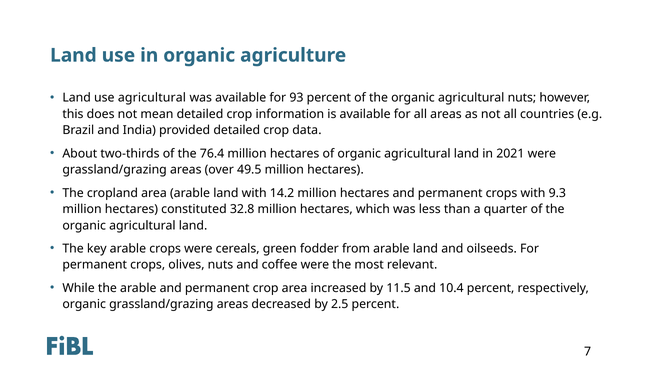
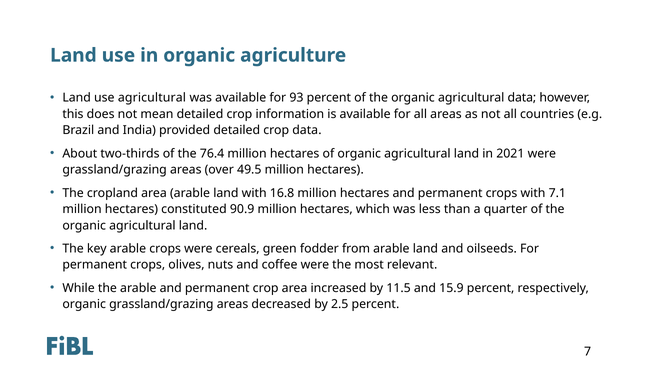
agricultural nuts: nuts -> data (522, 98)
14.2: 14.2 -> 16.8 (282, 193)
9.3: 9.3 -> 7.1 (557, 193)
32.8: 32.8 -> 90.9 (242, 209)
10.4: 10.4 -> 15.9 (451, 288)
